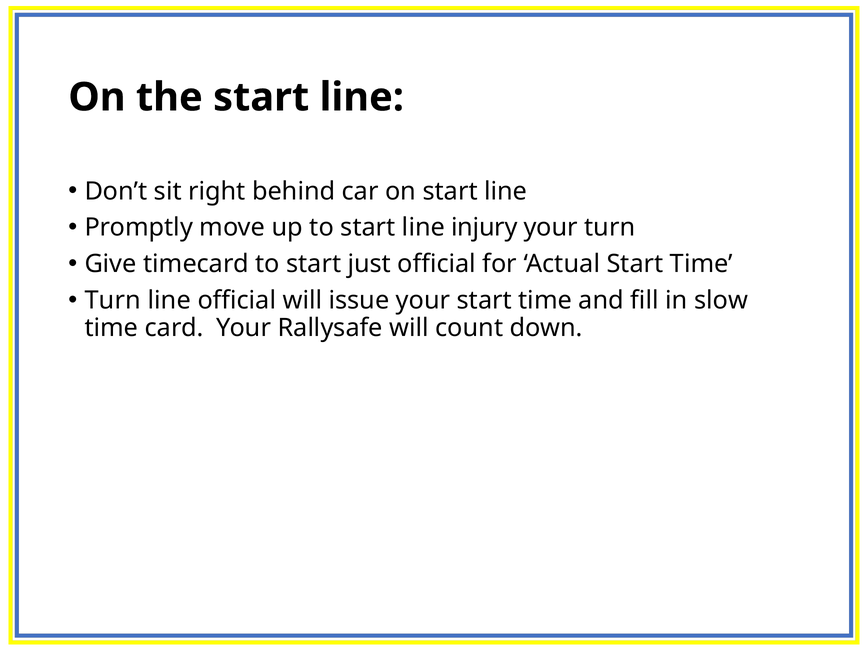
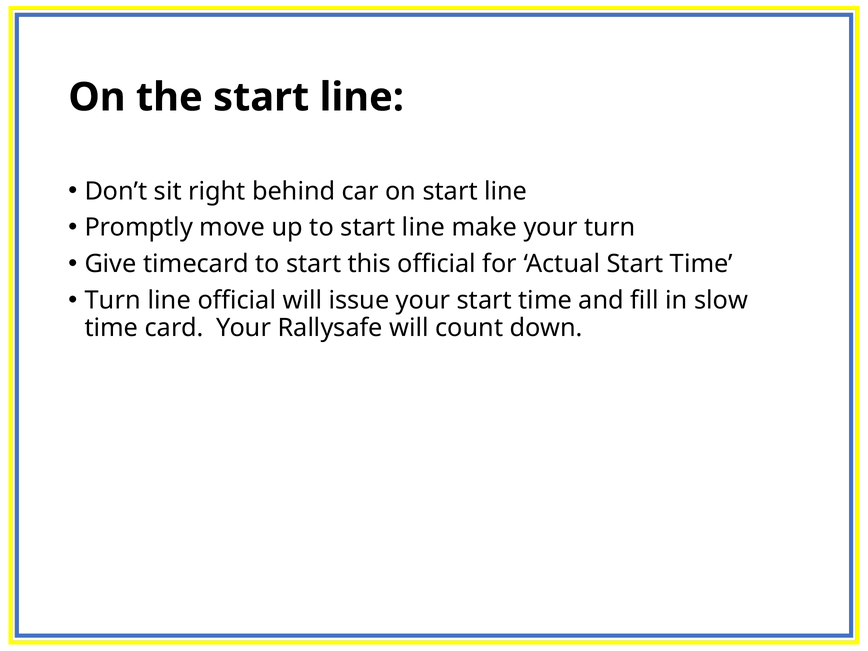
injury: injury -> make (484, 228)
just: just -> this (369, 264)
